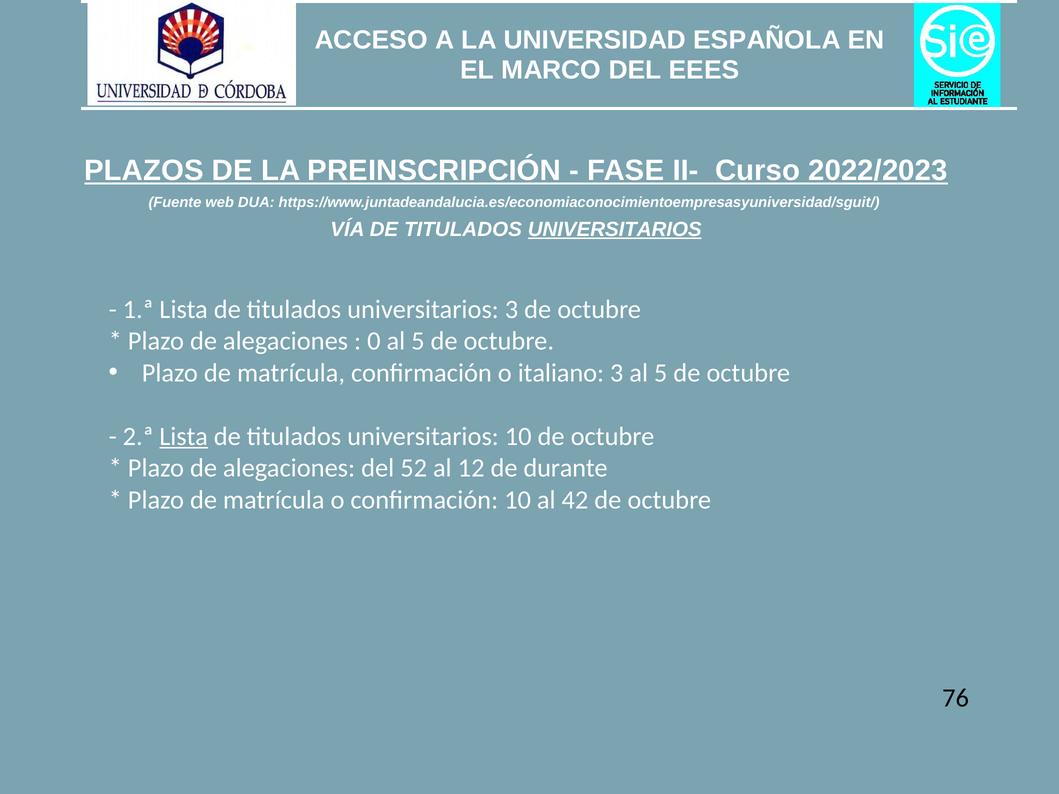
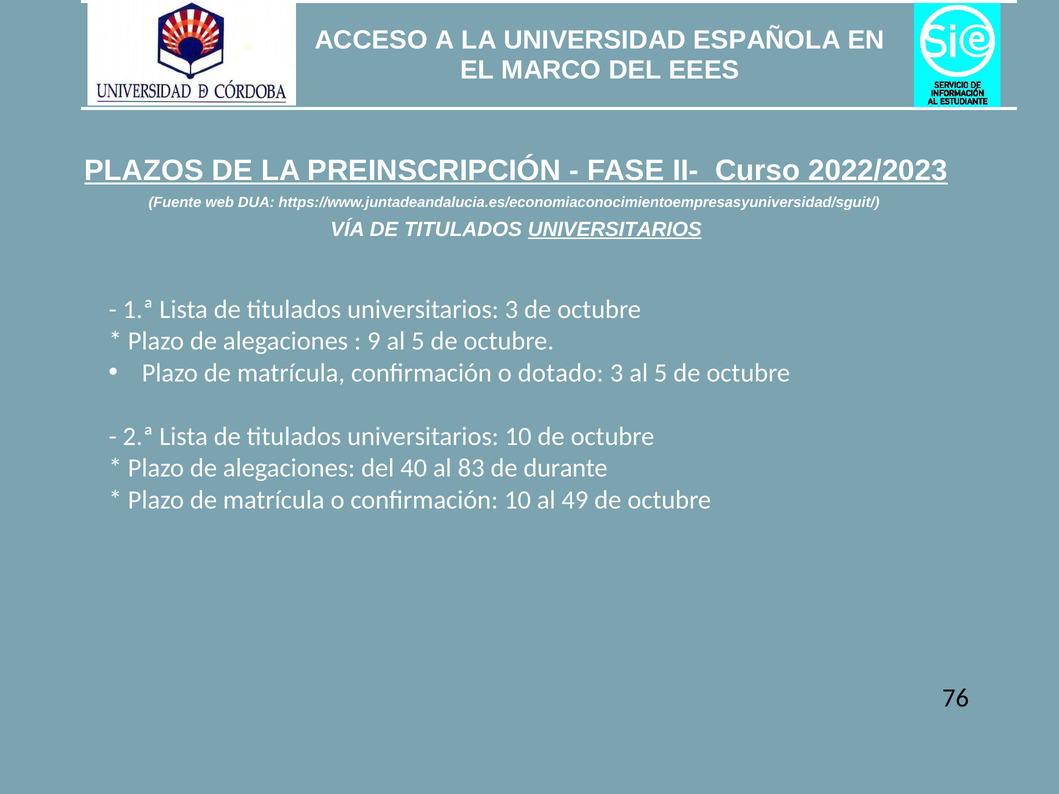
0: 0 -> 9 (374, 341)
italiano: italiano -> dotado (561, 373)
Lista underline: present -> none (184, 437)
52: 52 -> 40 (414, 468)
12: 12 -> 83 (471, 468)
42: 42 -> 49 (575, 500)
